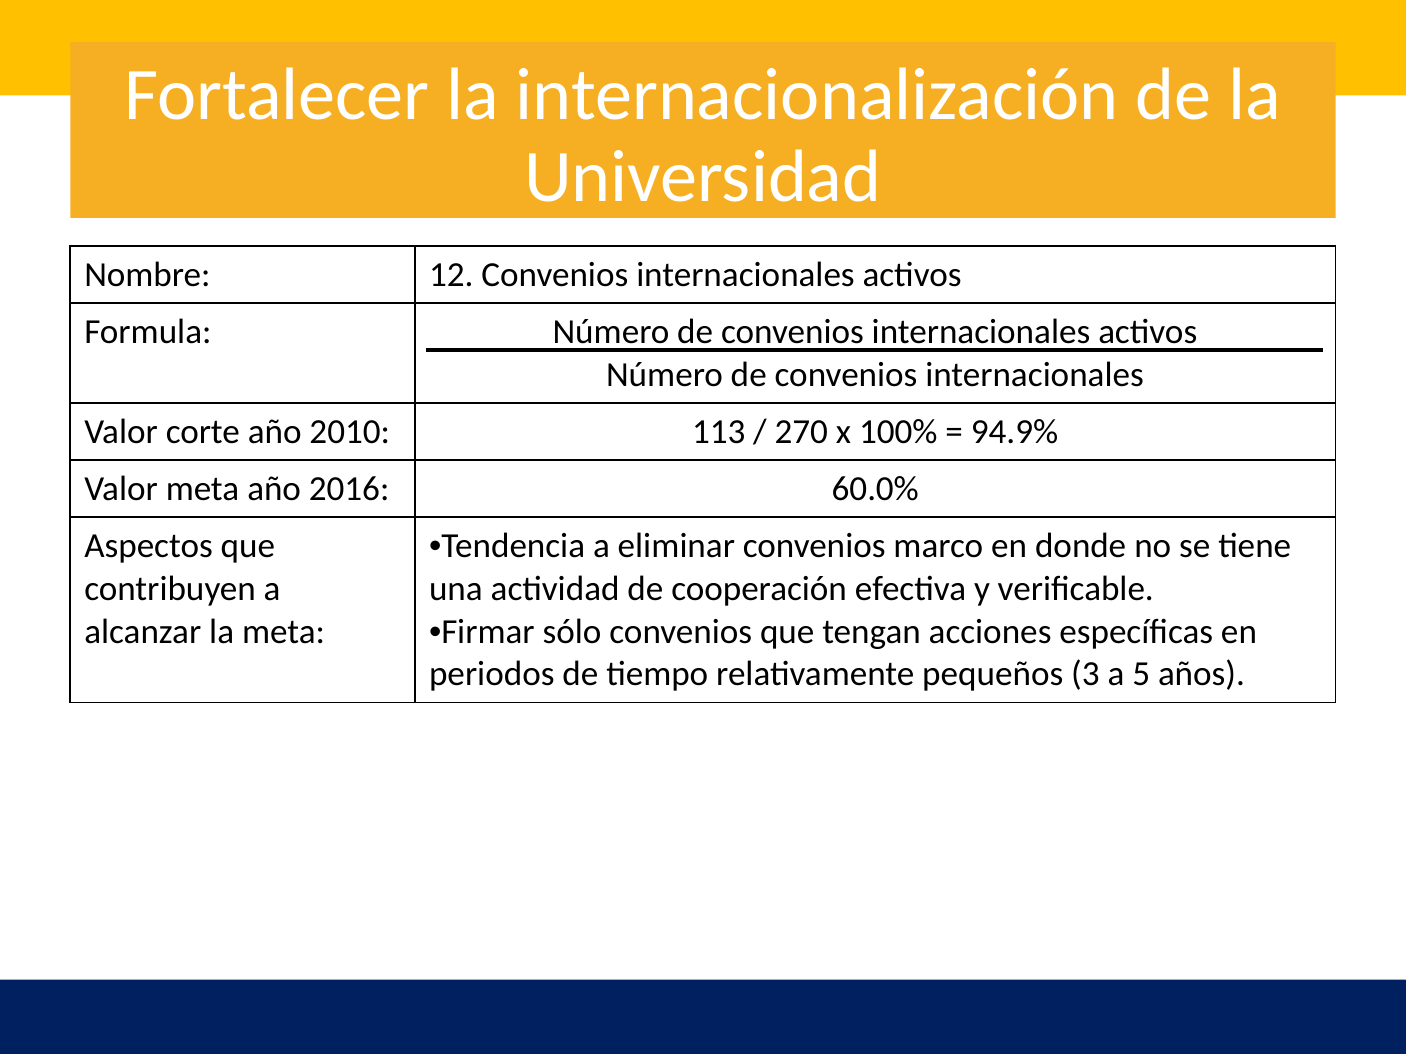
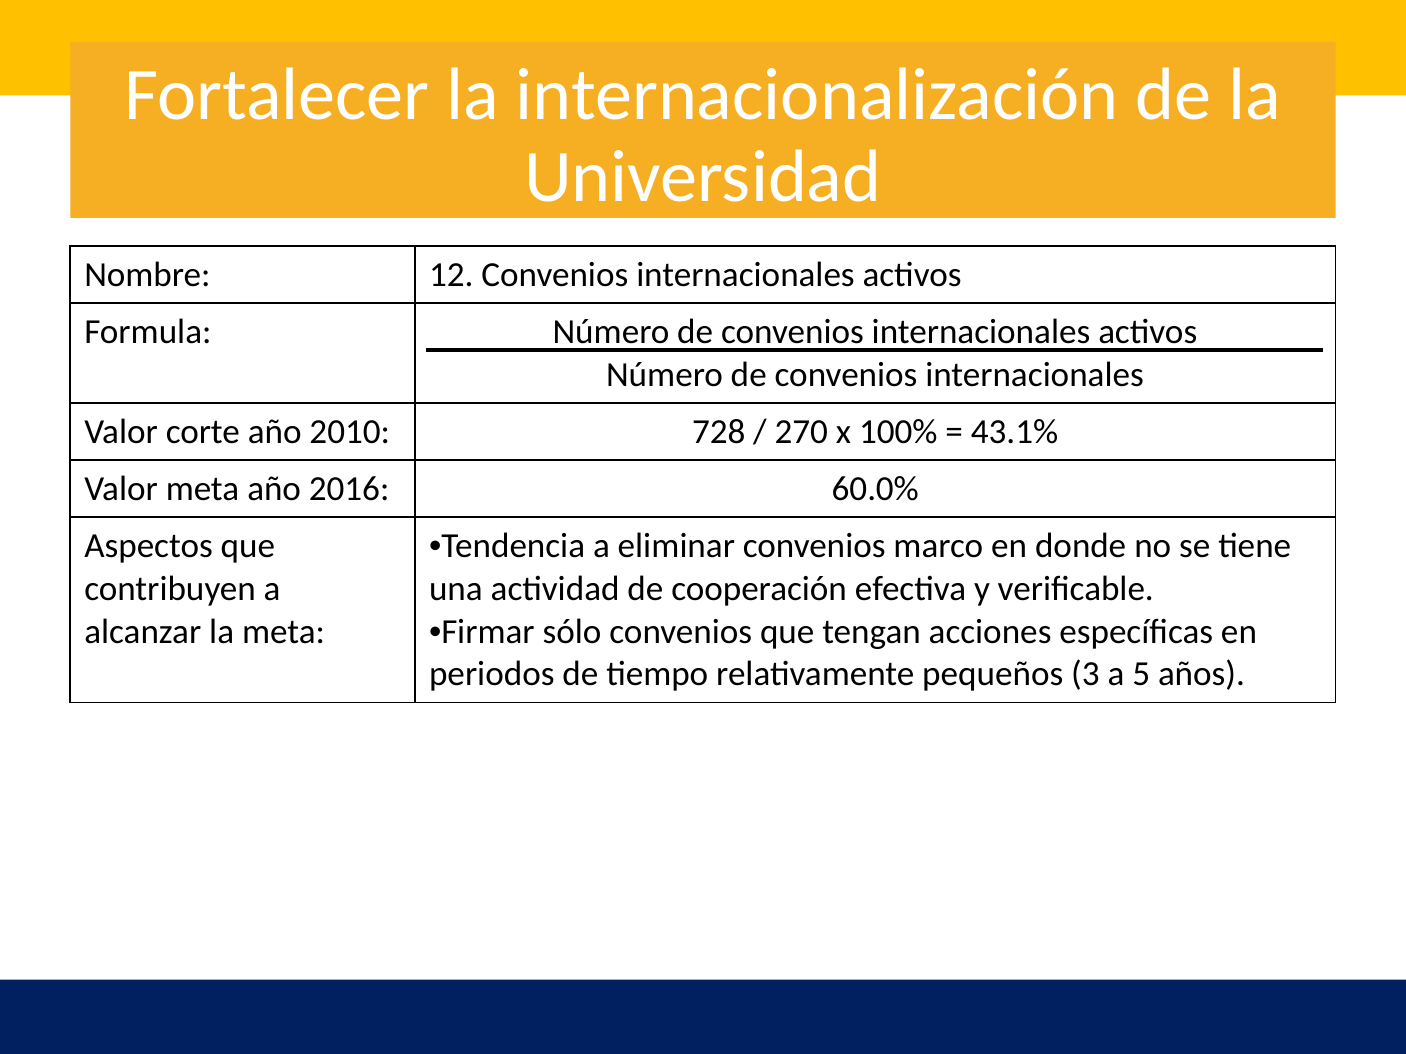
113: 113 -> 728 (719, 432)
94.9%: 94.9% -> 43.1% (1015, 432)
